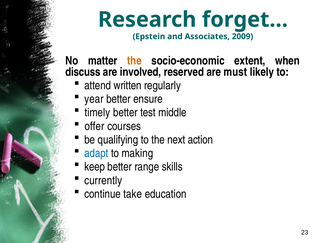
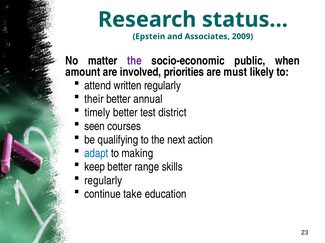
forget…: forget… -> status… (245, 20)
the colour: orange -> purple (134, 61)
extent: extent -> public (250, 61)
discuss: discuss -> amount (83, 72)
reserved: reserved -> priorities (184, 72)
year: year -> their (94, 99)
ensure: ensure -> annual (148, 99)
middle: middle -> district (172, 113)
offer: offer -> seen (95, 127)
currently: currently -> regularly (103, 181)
